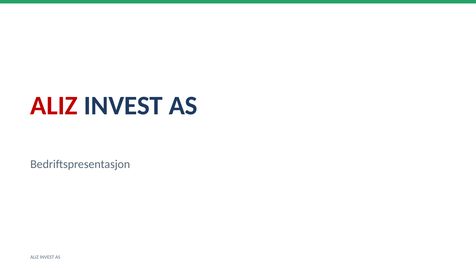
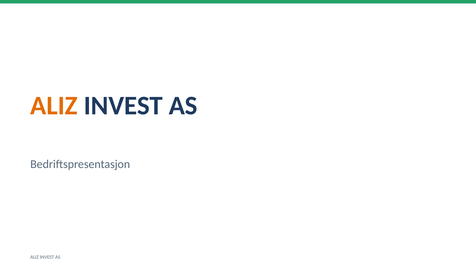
ALIZ colour: red -> orange (54, 106)
